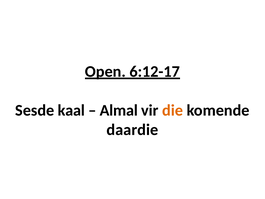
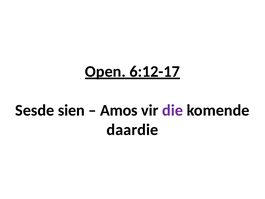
kaal: kaal -> sien (71, 110)
Almal: Almal -> Amos (119, 110)
die colour: orange -> purple (173, 110)
